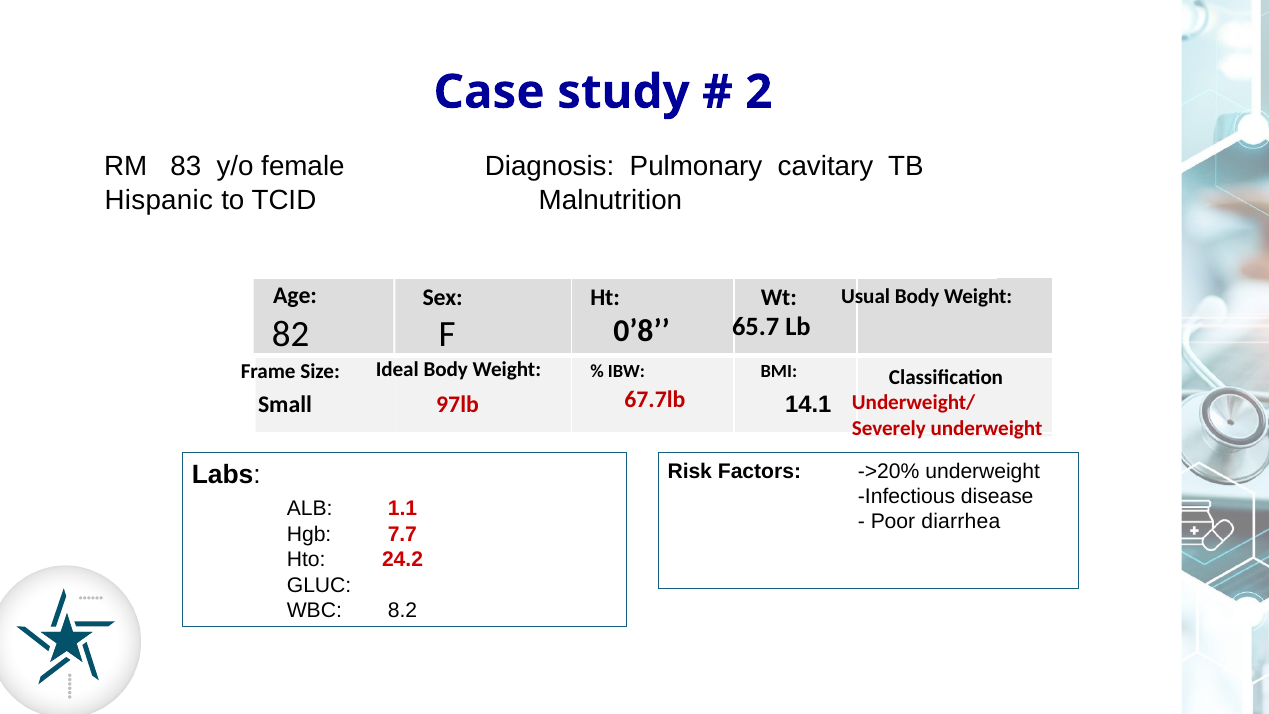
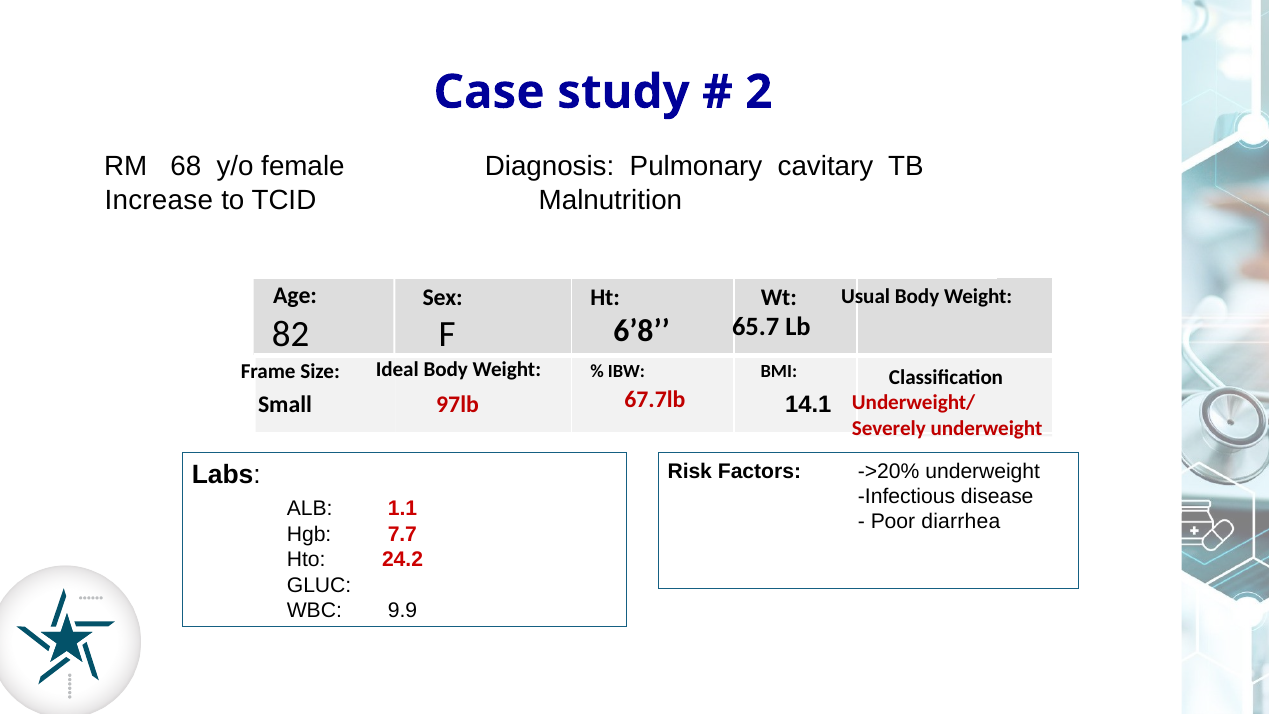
83: 83 -> 68 (186, 167)
Hispanic: Hispanic -> Increase (159, 200)
0’8: 0’8 -> 6’8 (642, 331)
8.2: 8.2 -> 9.9 (402, 610)
